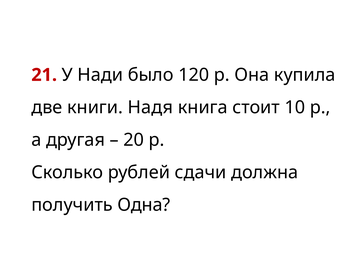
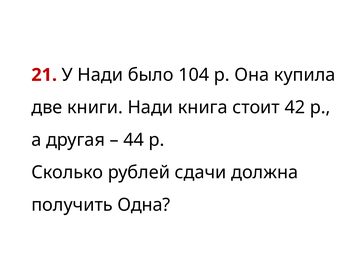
120: 120 -> 104 (194, 75)
книги Надя: Надя -> Нади (150, 107)
10: 10 -> 42 (295, 107)
20: 20 -> 44 (134, 140)
